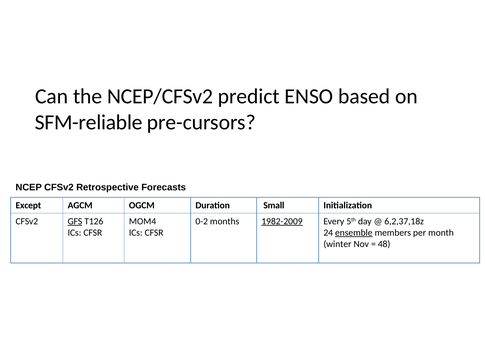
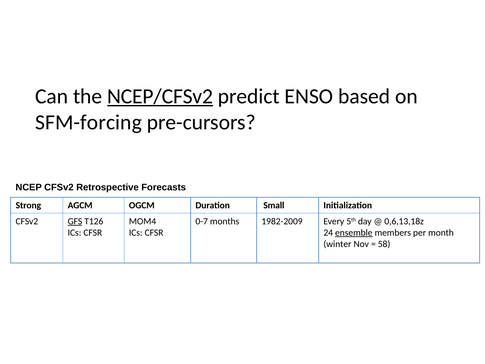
NCEP/CFSv2 underline: none -> present (160, 96)
SFM-reliable: SFM-reliable -> SFM-forcing (88, 122)
Except: Except -> Strong (28, 205)
0-2: 0-2 -> 0-7 (202, 221)
1982-2009 underline: present -> none (282, 221)
6,2,37,18z: 6,2,37,18z -> 0,6,13,18z (404, 221)
48: 48 -> 58 (384, 244)
